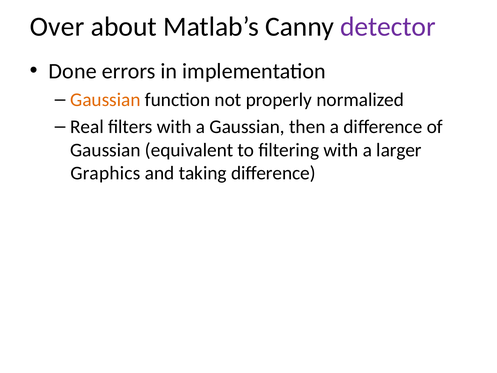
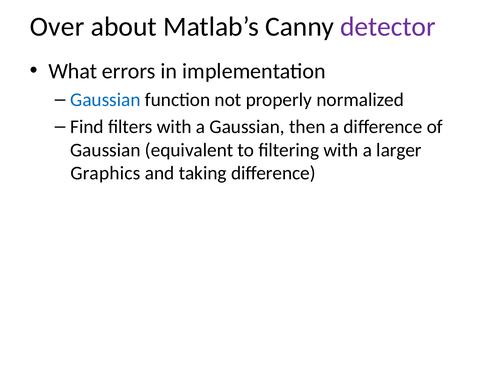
Done: Done -> What (73, 71)
Gaussian colour: orange -> blue (105, 100)
Real: Real -> Find (87, 127)
